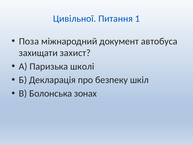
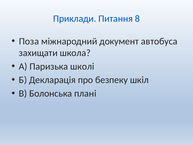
Цивільної: Цивільної -> Приклади (75, 19)
1: 1 -> 8 (137, 19)
захист: захист -> школа (75, 53)
зонах: зонах -> плані (85, 93)
